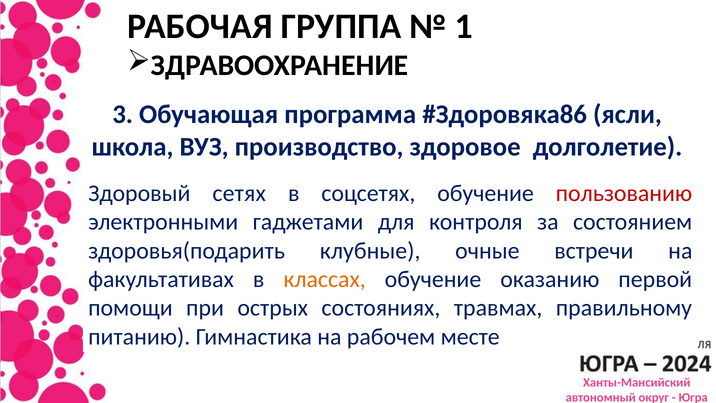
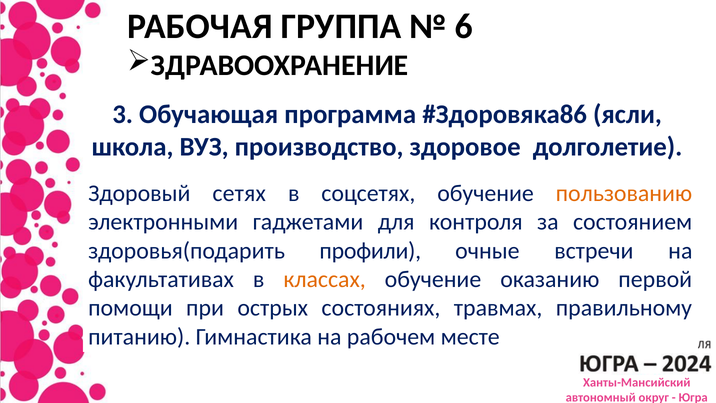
1: 1 -> 6 (464, 27)
пользованию colour: red -> orange (624, 193)
клубные: клубные -> профили (370, 250)
